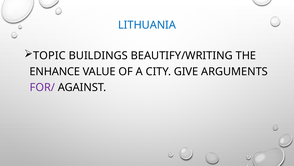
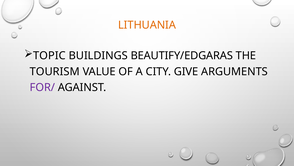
LITHUANIA colour: blue -> orange (147, 25)
BEAUTIFY/WRITING: BEAUTIFY/WRITING -> BEAUTIFY/EDGARAS (182, 55)
ENHANCE: ENHANCE -> TOURISM (55, 71)
